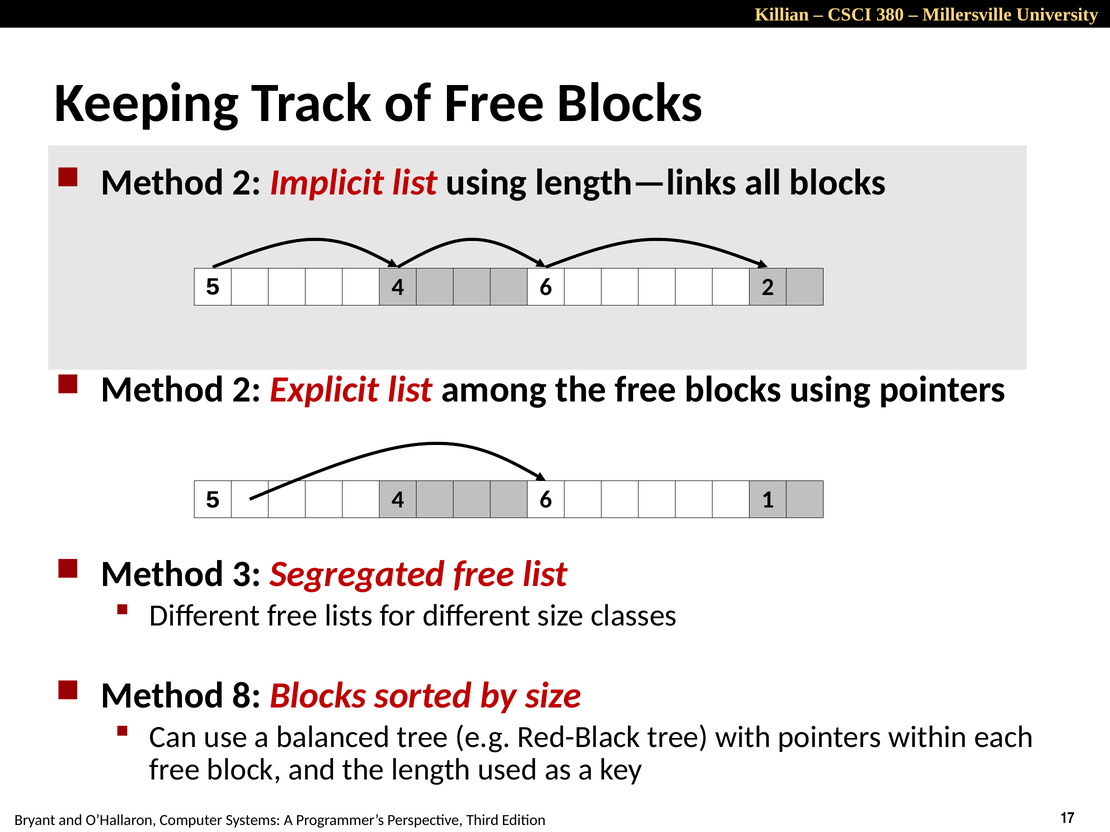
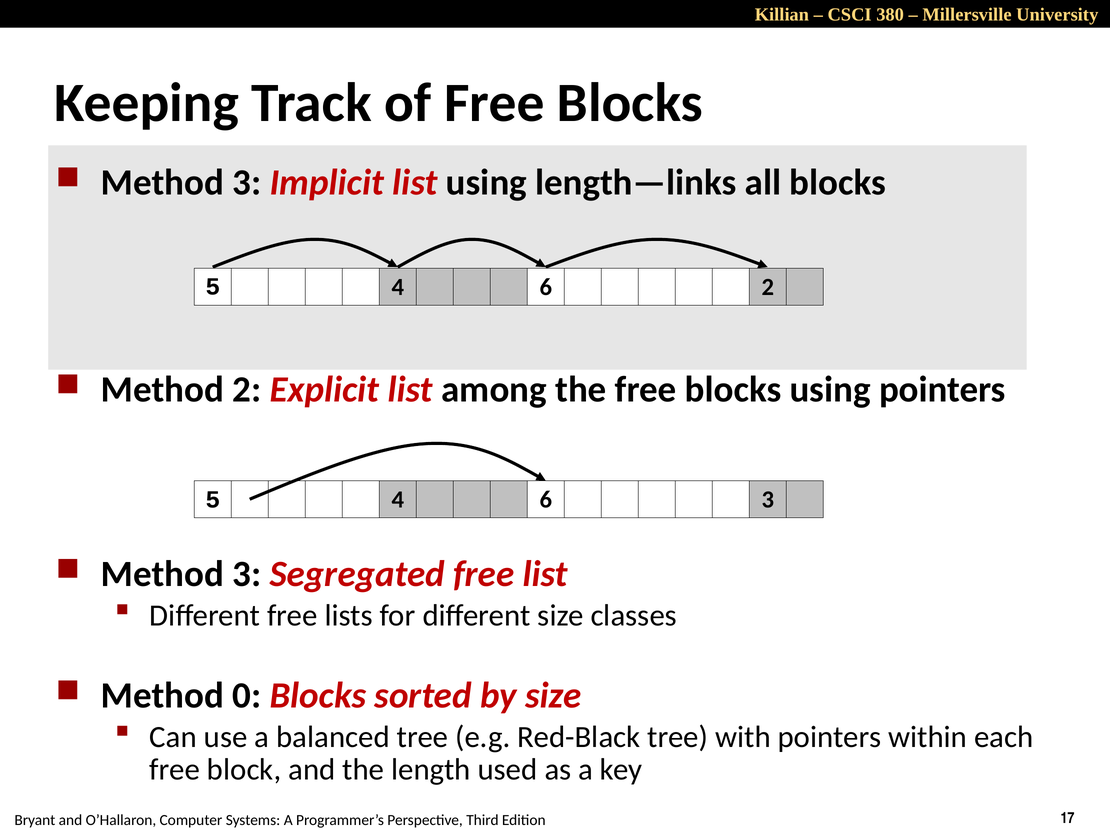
2: 2 -> 3 (247, 183)
4 1: 1 -> 3 (768, 500)
8: 8 -> 0 (247, 696)
